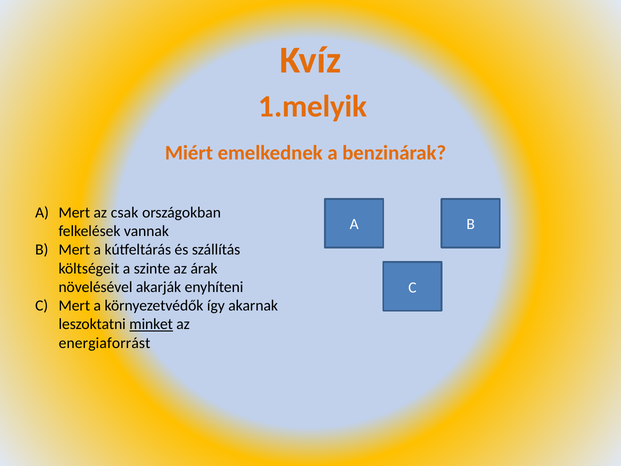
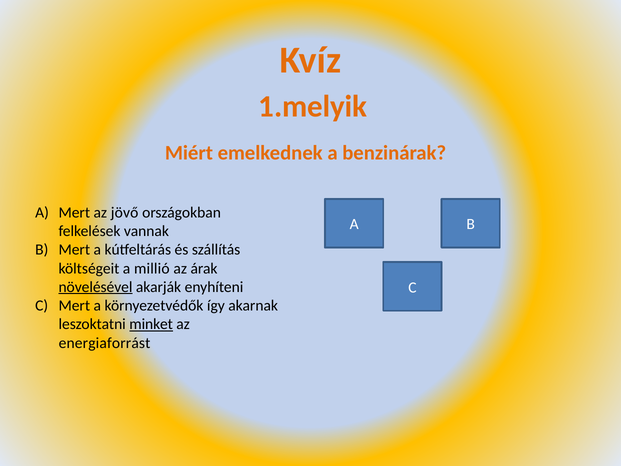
csak: csak -> jövő (125, 212)
szinte: szinte -> millió (152, 268)
növelésével underline: none -> present (95, 287)
